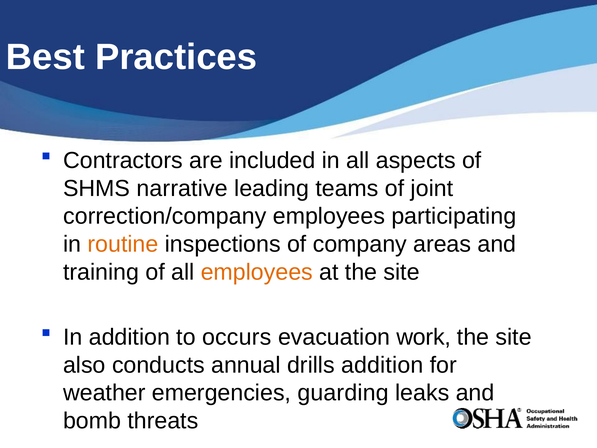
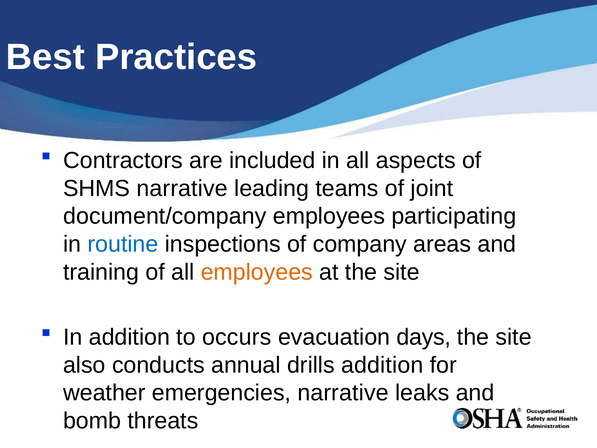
correction/company: correction/company -> document/company (165, 216)
routine colour: orange -> blue (123, 244)
work: work -> days (424, 337)
emergencies guarding: guarding -> narrative (343, 393)
